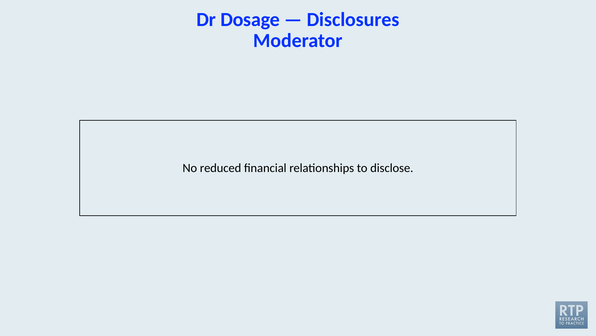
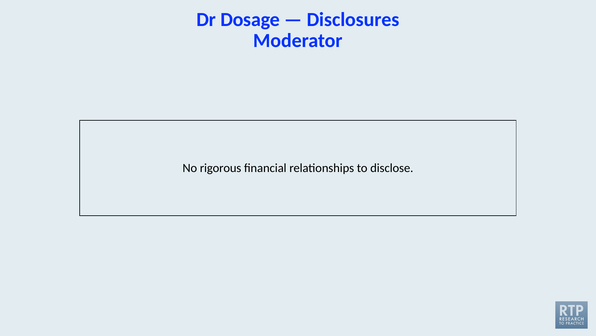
reduced: reduced -> rigorous (221, 168)
